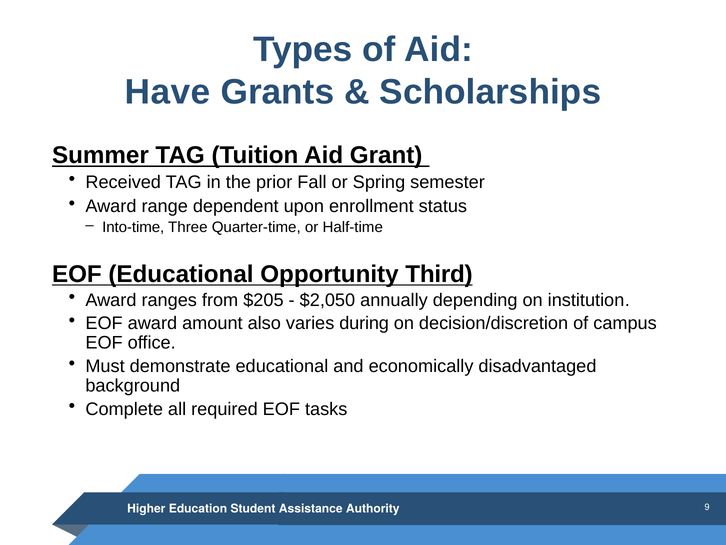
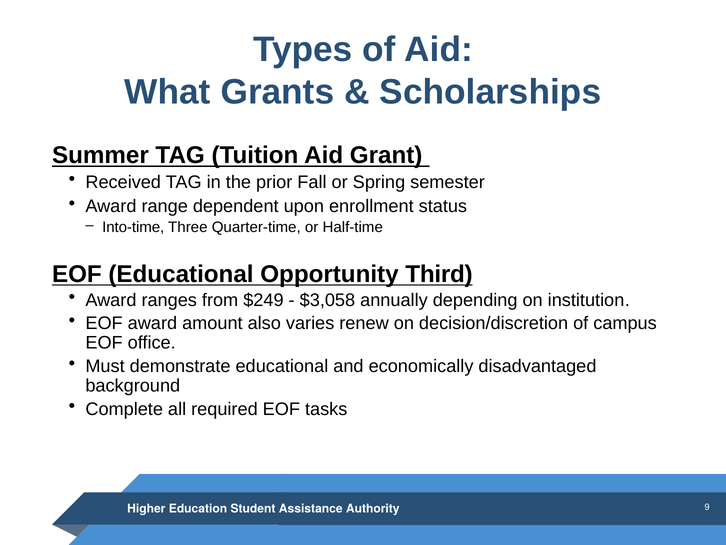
Have: Have -> What (168, 92)
$205: $205 -> $249 (263, 300)
$2,050: $2,050 -> $3,058 (327, 300)
during: during -> renew (364, 323)
